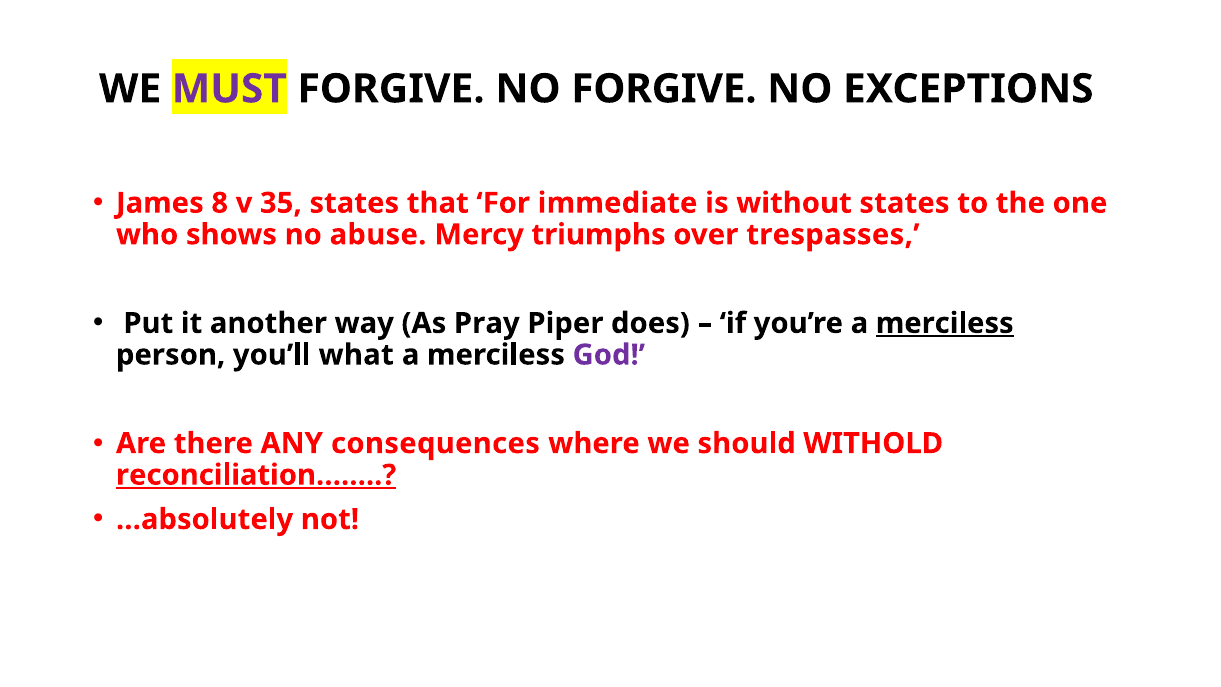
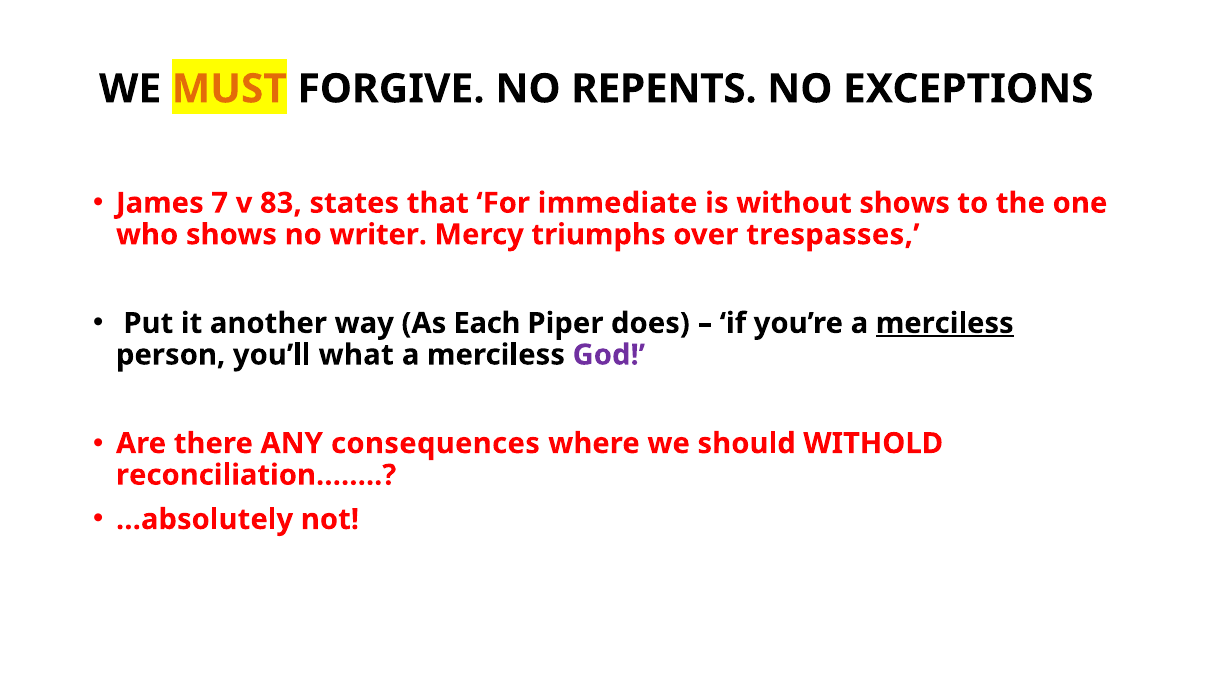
MUST colour: purple -> orange (229, 89)
NO FORGIVE: FORGIVE -> REPENTS (664, 89)
8: 8 -> 7 (220, 203)
35: 35 -> 83 (281, 203)
without states: states -> shows (905, 203)
abuse: abuse -> writer (378, 235)
Pray: Pray -> Each (487, 323)
reconciliation…… underline: present -> none (256, 475)
